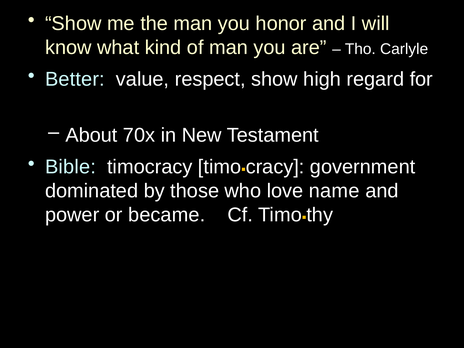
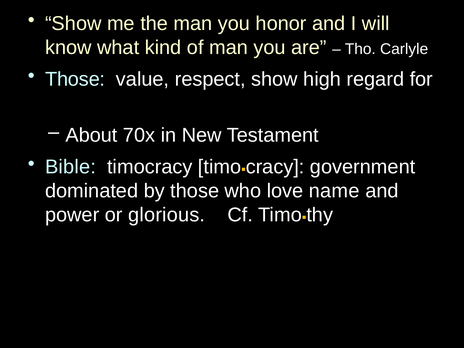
Better: Better -> Those (75, 79)
became: became -> glorious (167, 215)
